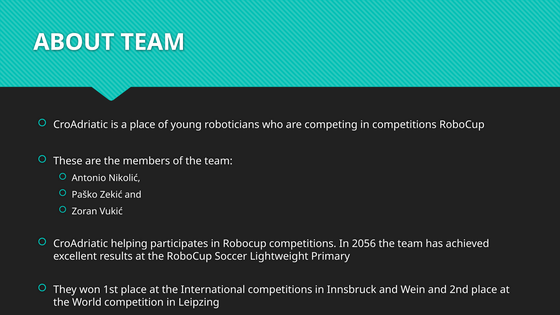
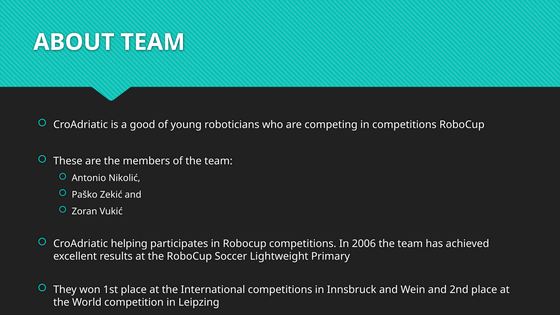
a place: place -> good (143, 125)
2056: 2056 -> 2006 (364, 244)
